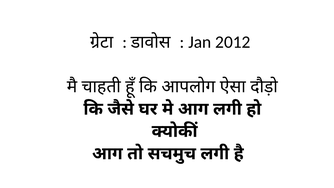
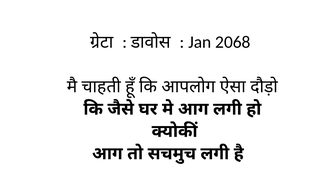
2012: 2012 -> 2068 (233, 42)
